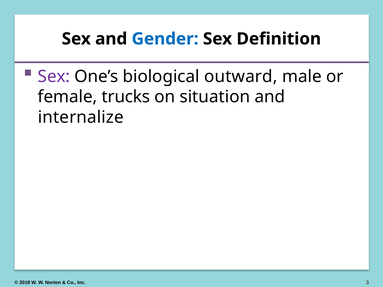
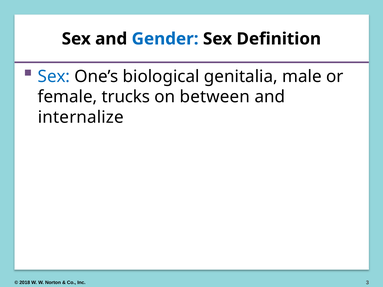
Sex colour: purple -> blue (54, 76)
outward: outward -> genitalia (241, 76)
situation: situation -> between (215, 97)
